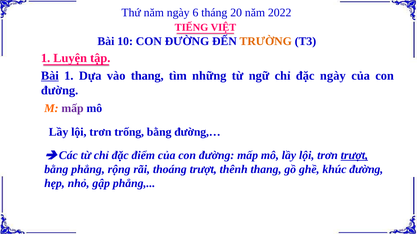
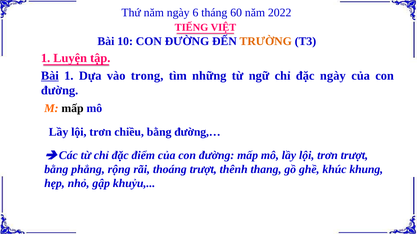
20: 20 -> 60 (236, 13)
vào thang: thang -> trong (147, 76)
mấp colour: purple -> black (73, 109)
trống: trống -> chiều (129, 132)
trượt underline: present -> none (354, 155)
khúc đường: đường -> khung (366, 170)
gập phẳng: phẳng -> khuỷu (134, 184)
